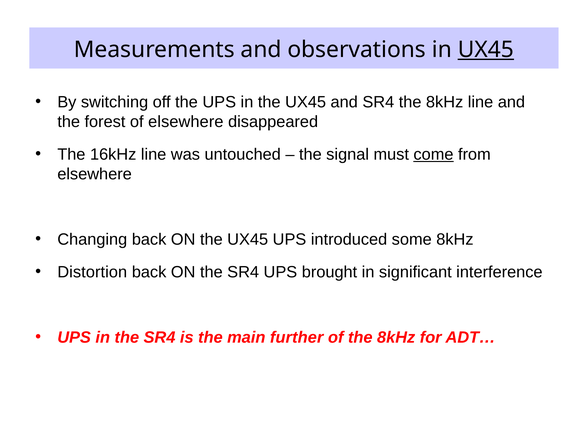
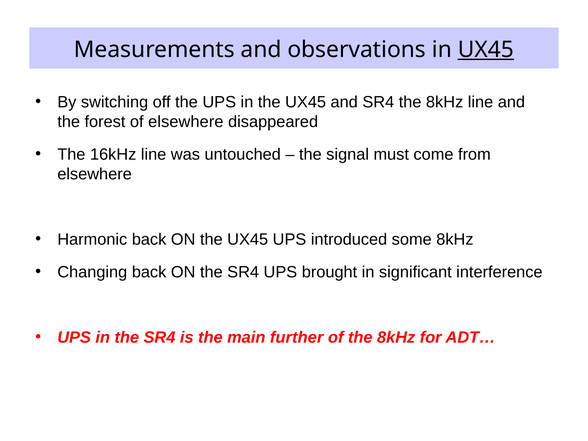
come underline: present -> none (433, 154)
Changing: Changing -> Harmonic (92, 239)
Distortion: Distortion -> Changing (92, 272)
